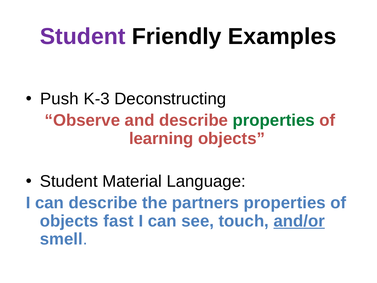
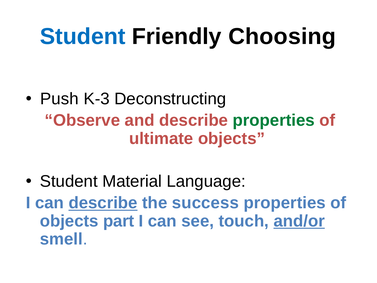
Student colour: purple -> blue (83, 36)
Examples: Examples -> Choosing (282, 36)
learning: learning -> ultimate (161, 138)
describe underline: none -> present (103, 203)
partners: partners -> success (205, 203)
fast: fast -> part (119, 221)
